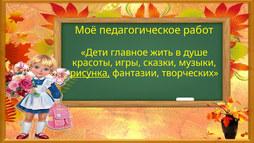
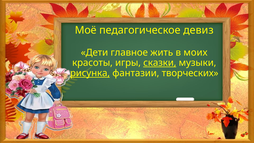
работ: работ -> девиз (198, 30)
душе: душе -> моих (195, 53)
сказки underline: none -> present (160, 63)
